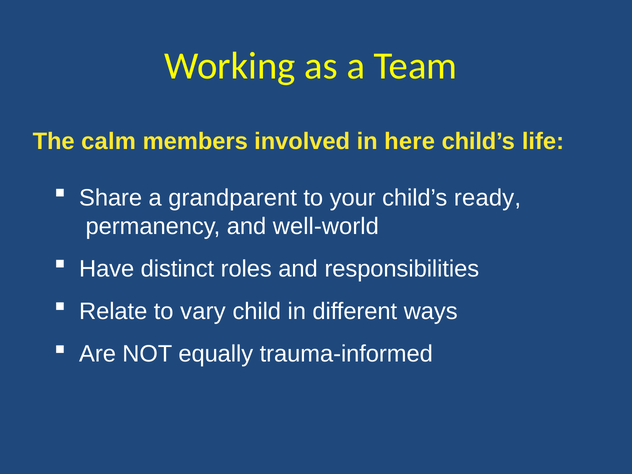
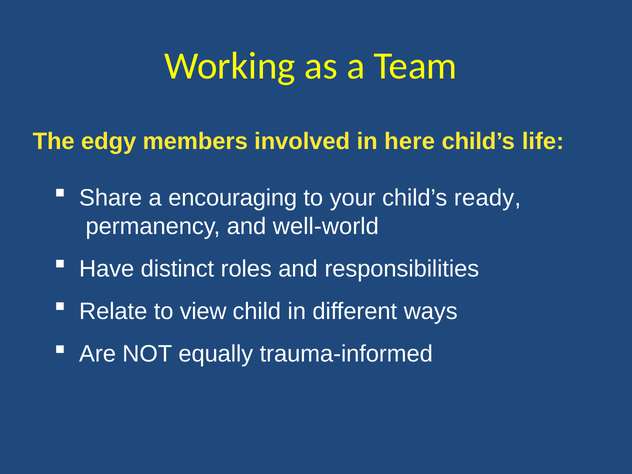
calm: calm -> edgy (109, 142)
grandparent: grandparent -> encouraging (233, 198)
vary: vary -> view (203, 311)
